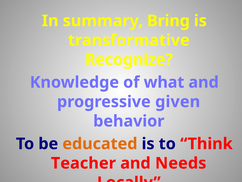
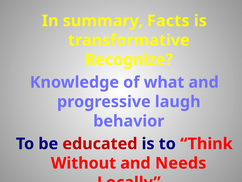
Bring: Bring -> Facts (168, 21)
given: given -> laugh (178, 101)
educated colour: orange -> red (100, 143)
Teacher: Teacher -> Without (84, 163)
